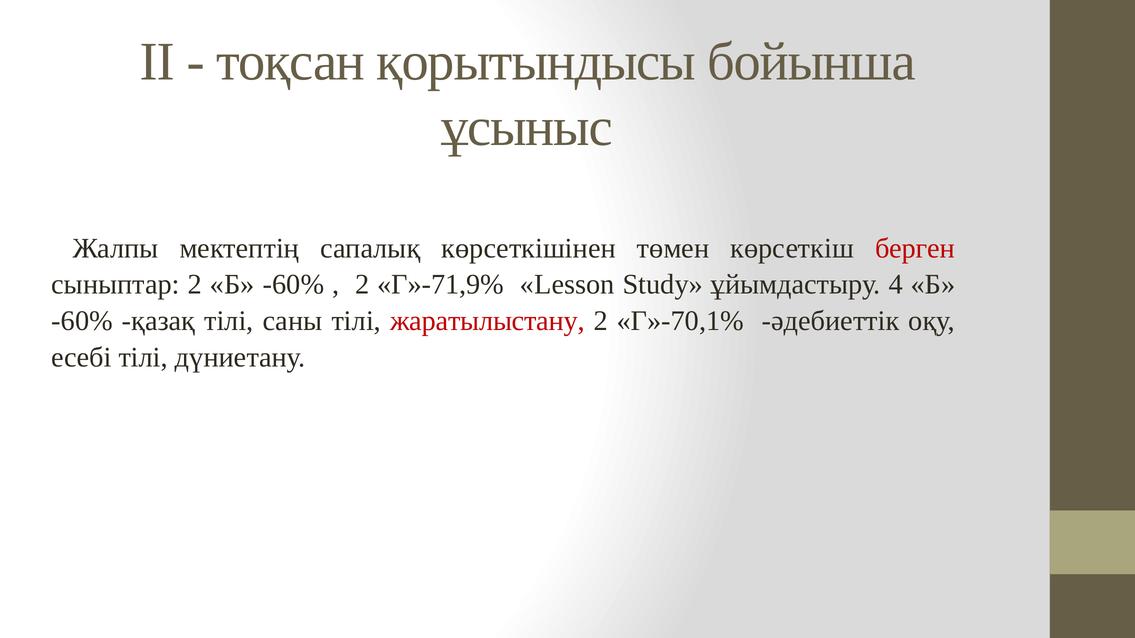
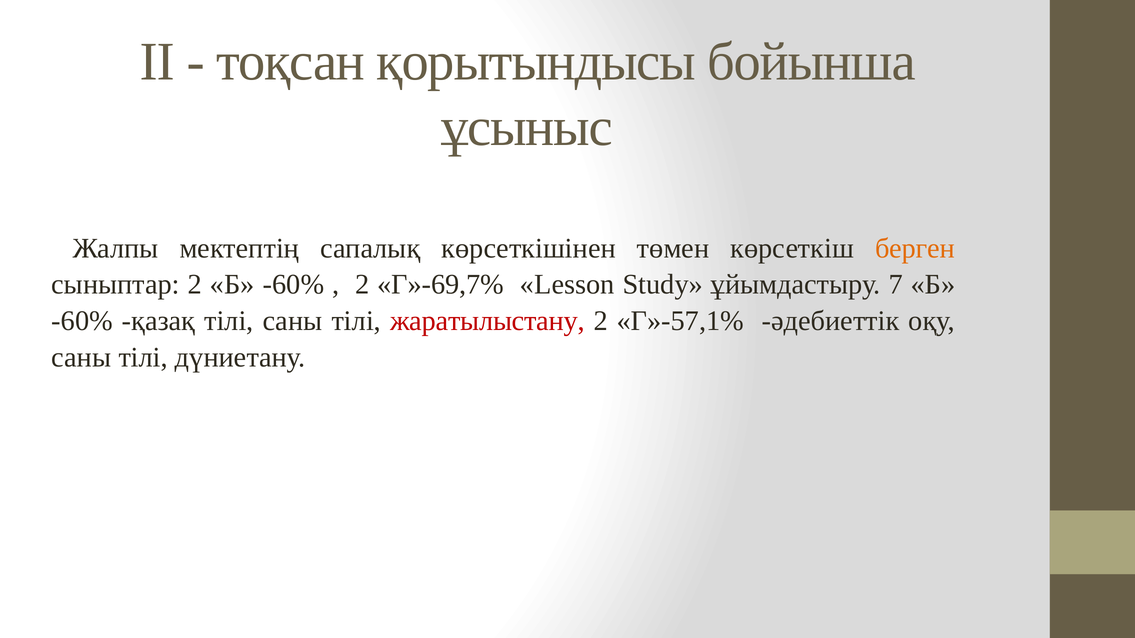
берген colour: red -> orange (915, 248)
Г»-71,9%: Г»-71,9% -> Г»-69,7% (441, 285)
4: 4 -> 7 (896, 285)
Г»-70,1%: Г»-70,1% -> Г»-57,1% (680, 321)
есебі: есебі -> саны (81, 358)
